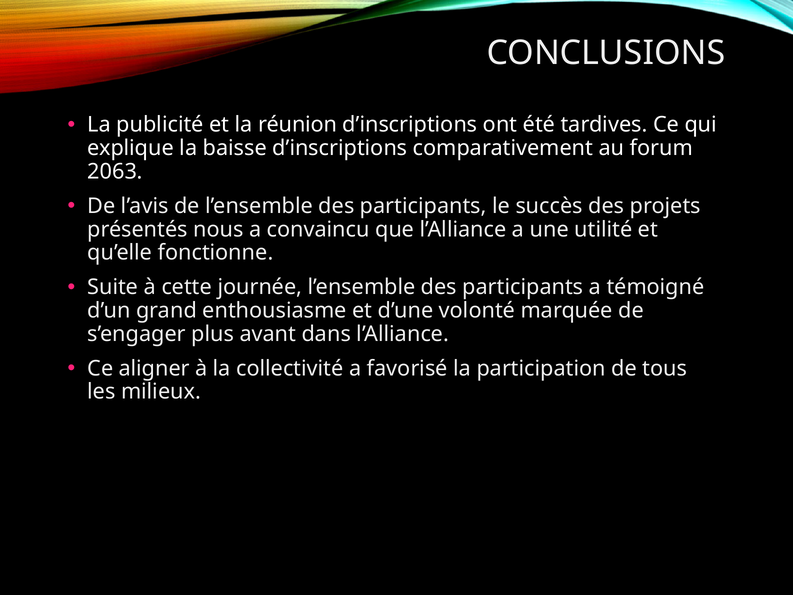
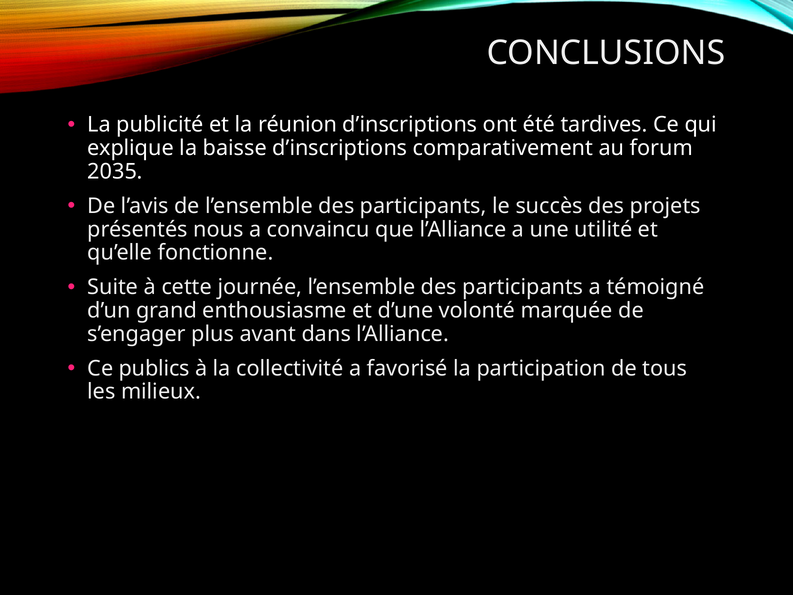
2063: 2063 -> 2035 (115, 172)
aligner: aligner -> publics (154, 368)
